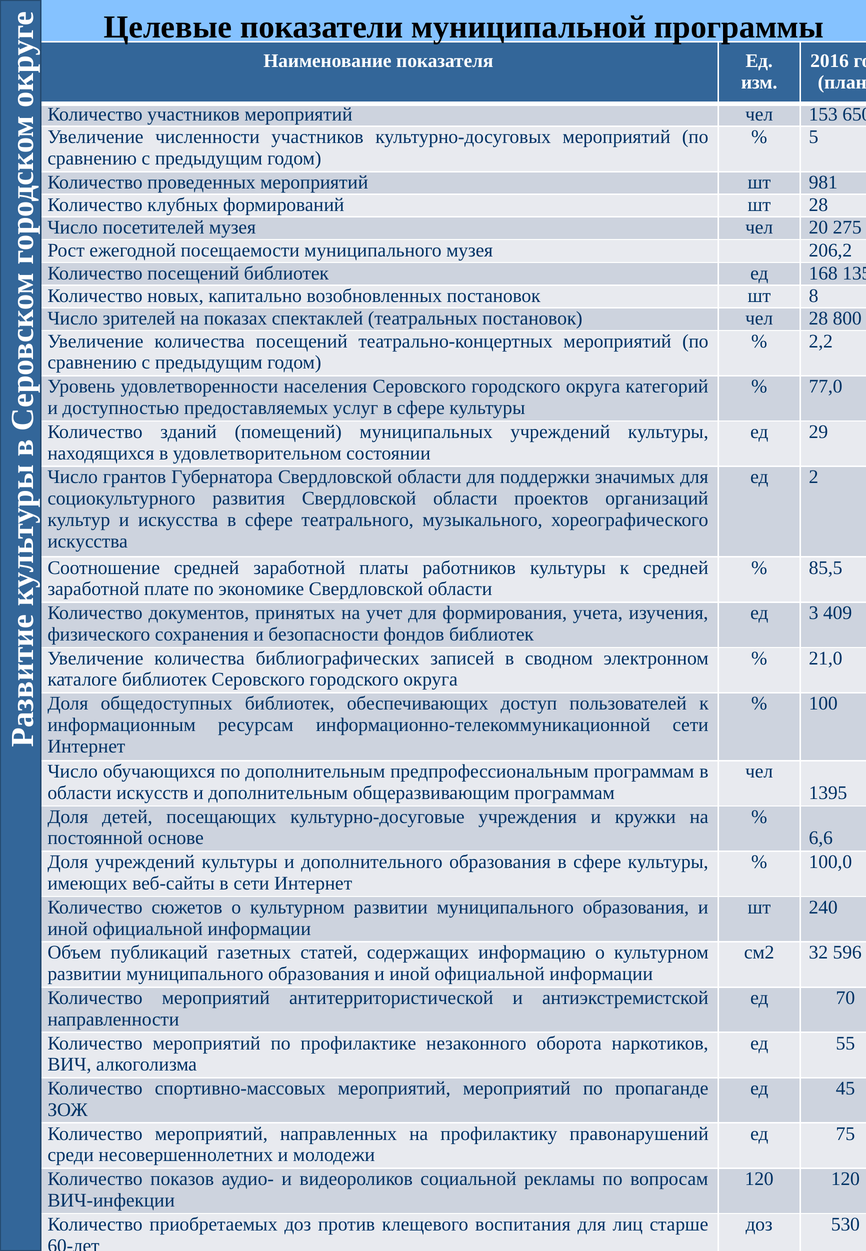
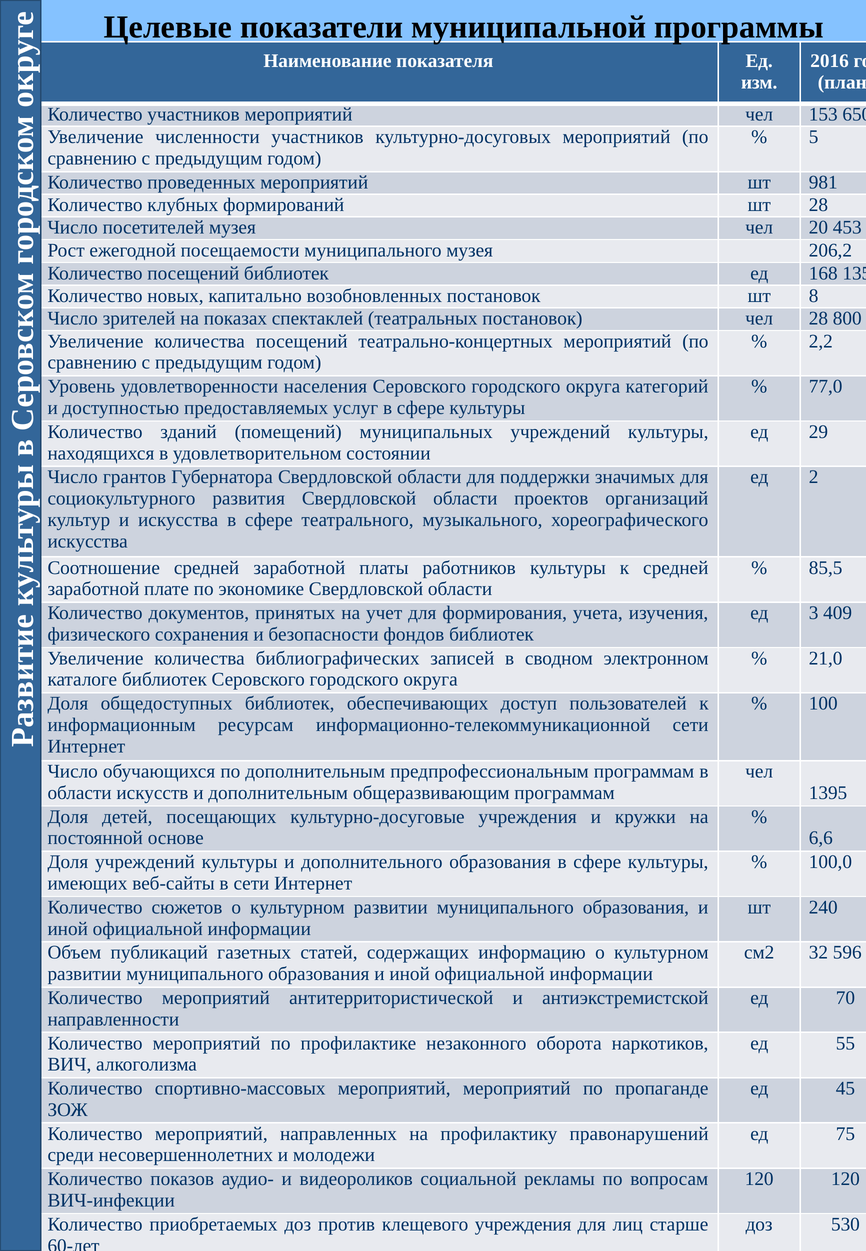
275: 275 -> 453 (847, 228)
клещевого воспитания: воспитания -> учреждения (523, 1224)
